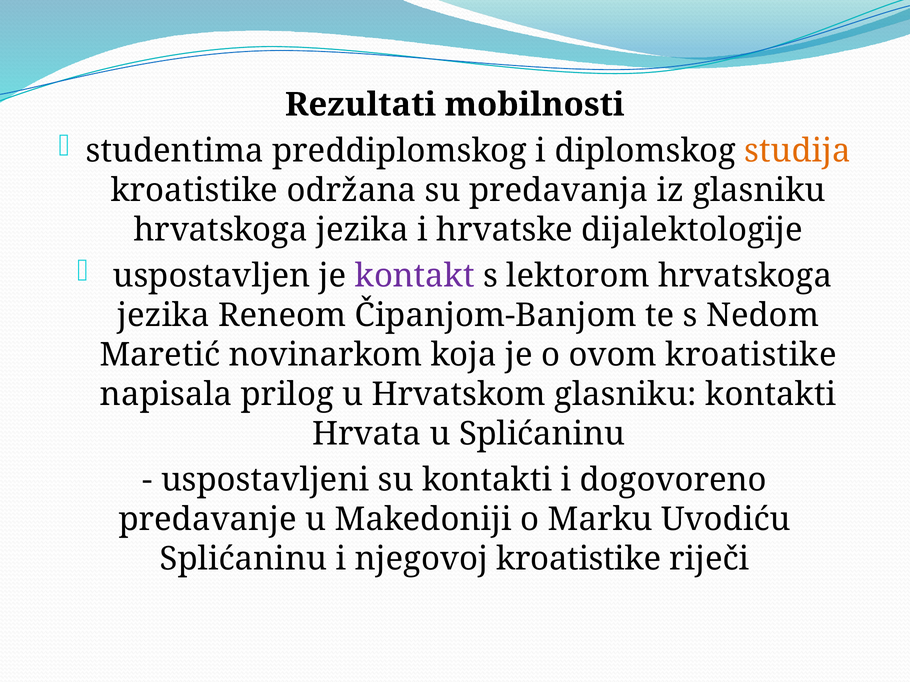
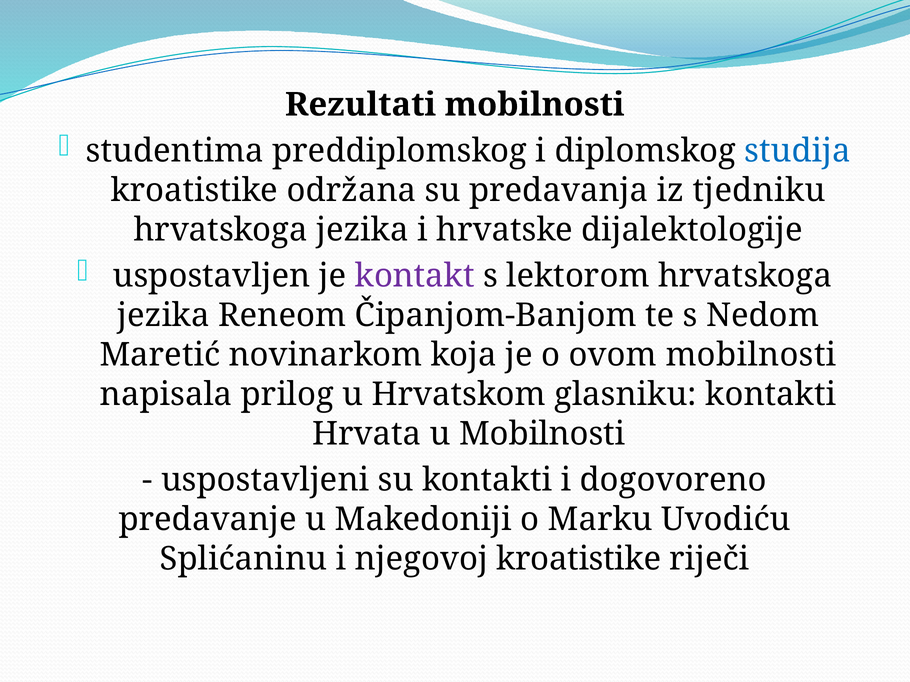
studija colour: orange -> blue (797, 151)
iz glasniku: glasniku -> tjedniku (759, 190)
ovom kroatistike: kroatistike -> mobilnosti (751, 355)
u Splićaninu: Splićaninu -> Mobilnosti (542, 434)
